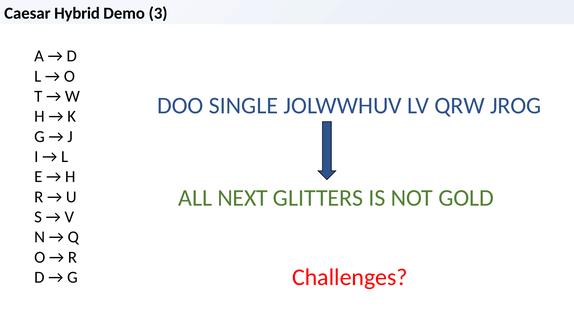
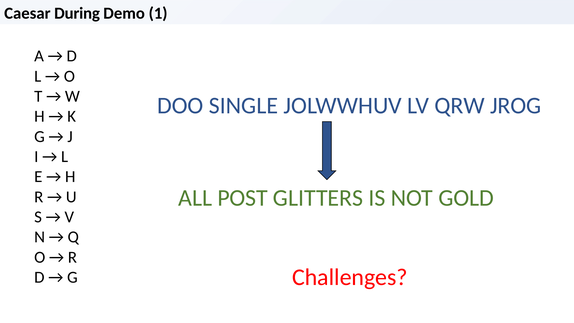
Hybrid: Hybrid -> During (77, 13)
3: 3 -> 1 (158, 13)
NEXT: NEXT -> POST (243, 198)
